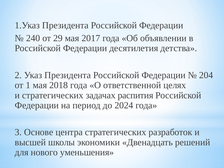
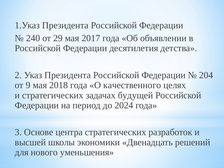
1: 1 -> 9 (28, 85)
ответственной: ответственной -> качественного (132, 85)
распития: распития -> будущей (135, 95)
